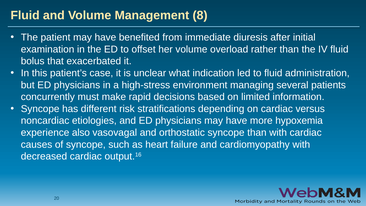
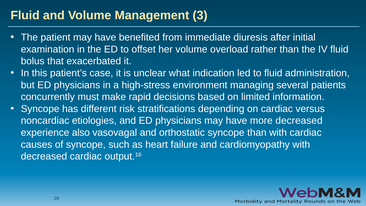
8: 8 -> 3 (200, 15)
more hypoxemia: hypoxemia -> decreased (299, 121)
